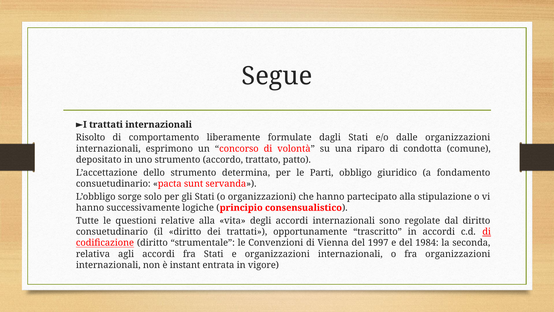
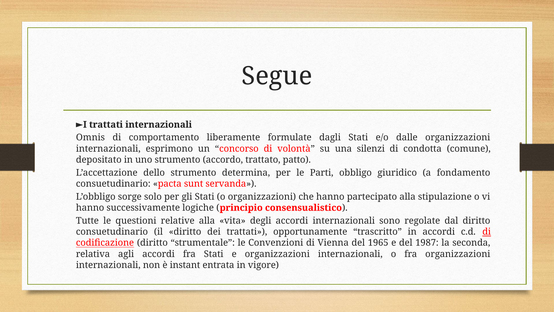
Risolto: Risolto -> Omnis (90, 137)
riparo: riparo -> silenzi (371, 148)
1997: 1997 -> 1965 (378, 243)
1984: 1984 -> 1987 (427, 243)
